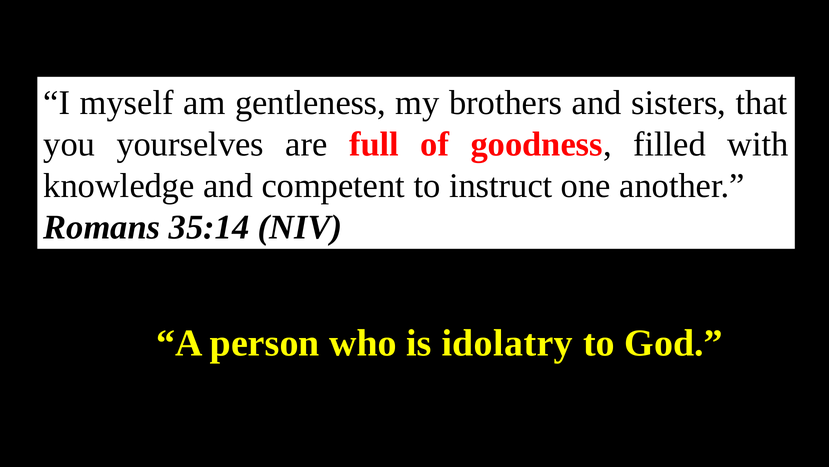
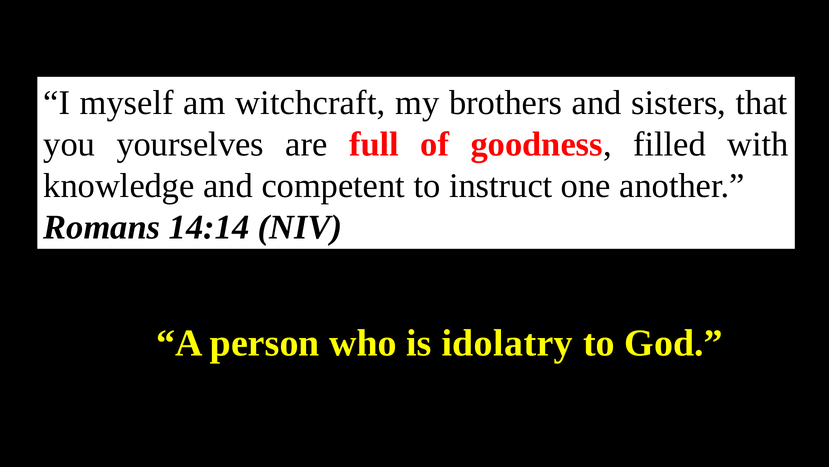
gentleness: gentleness -> witchcraft (310, 103)
35:14: 35:14 -> 14:14 (209, 227)
